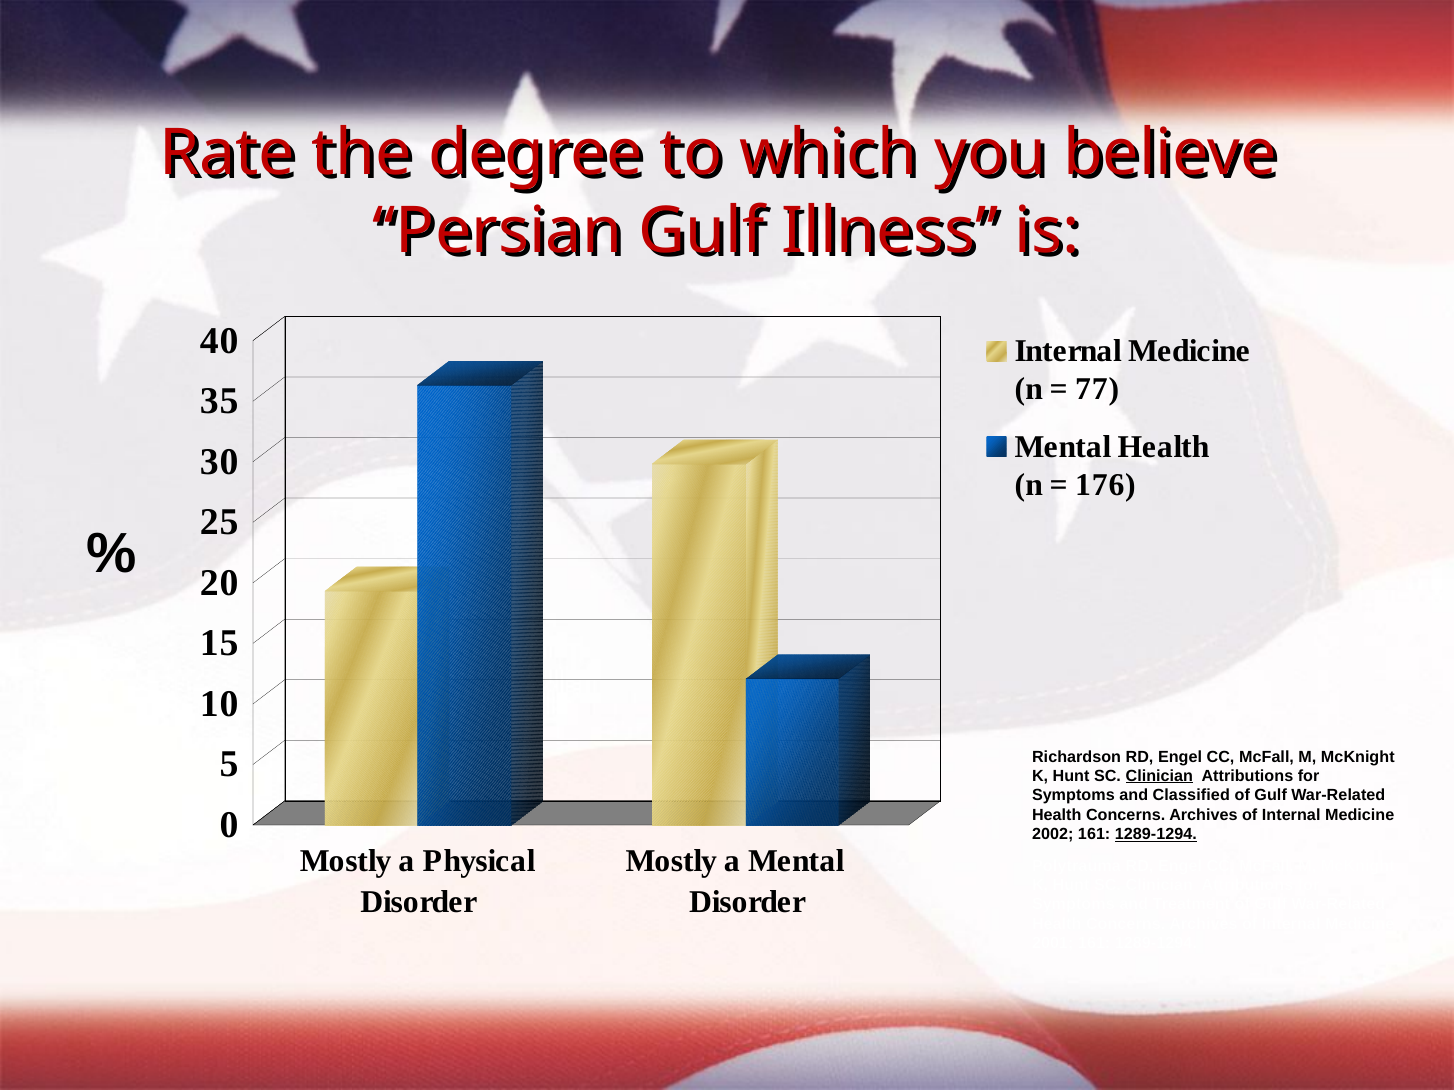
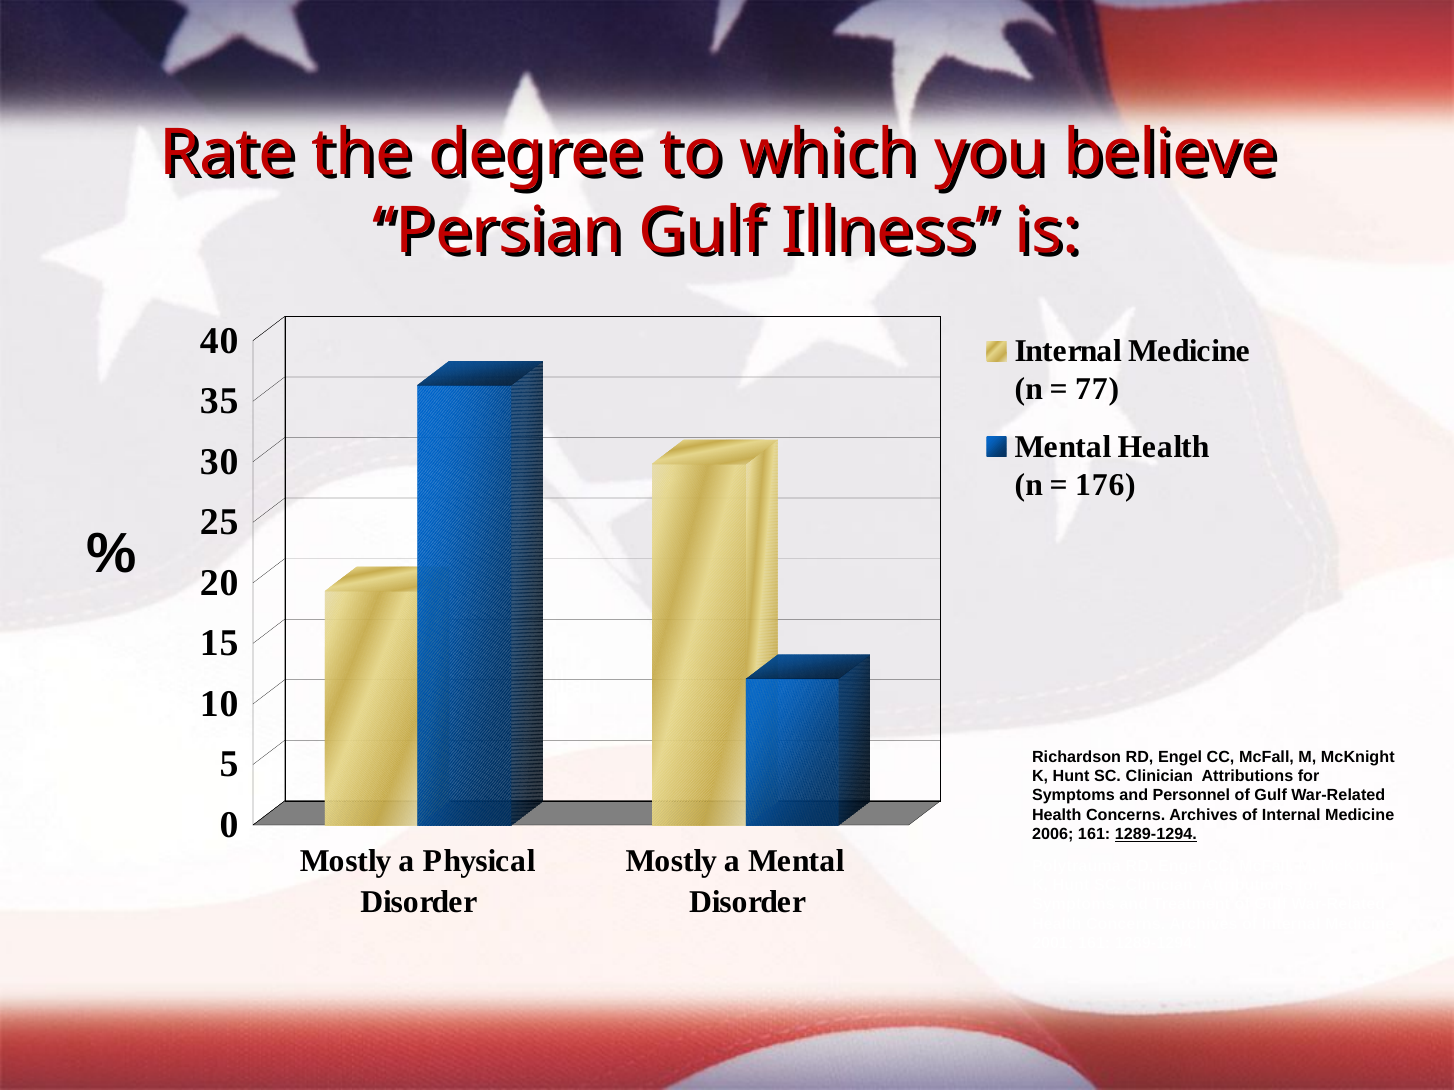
Clinician underline: present -> none (1159, 776)
Classified: Classified -> Personnel (1191, 796)
2002: 2002 -> 2006 (1053, 834)
